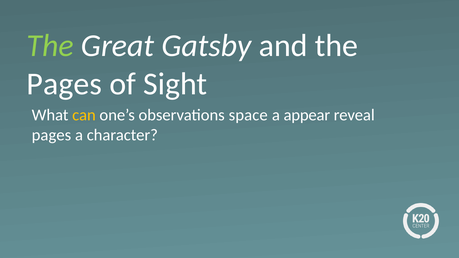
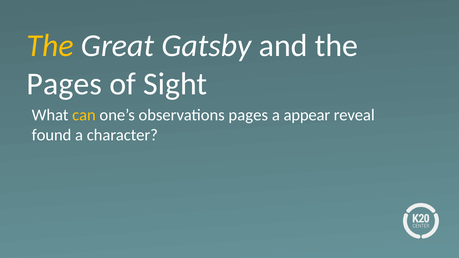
The colour: light green -> yellow (50, 46)
observations space: space -> pages (248, 115)
pages: pages -> found (52, 135)
